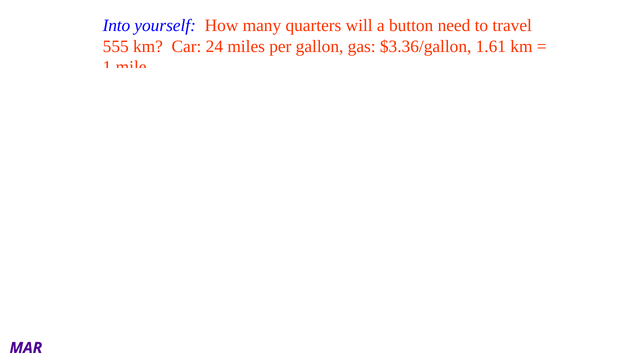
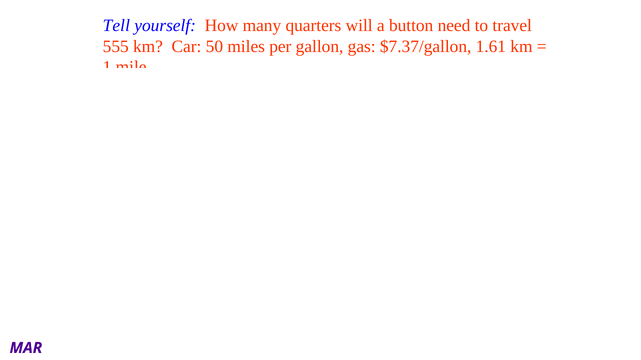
Into: Into -> Tell (116, 26)
24: 24 -> 50 (214, 46)
$3.36/gallon: $3.36/gallon -> $7.37/gallon (426, 46)
